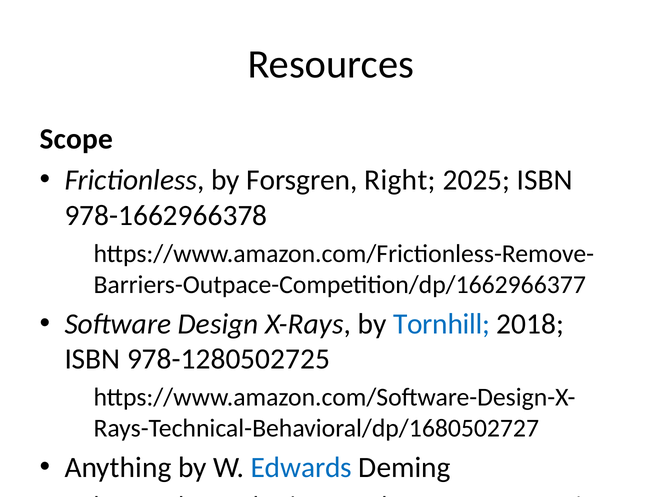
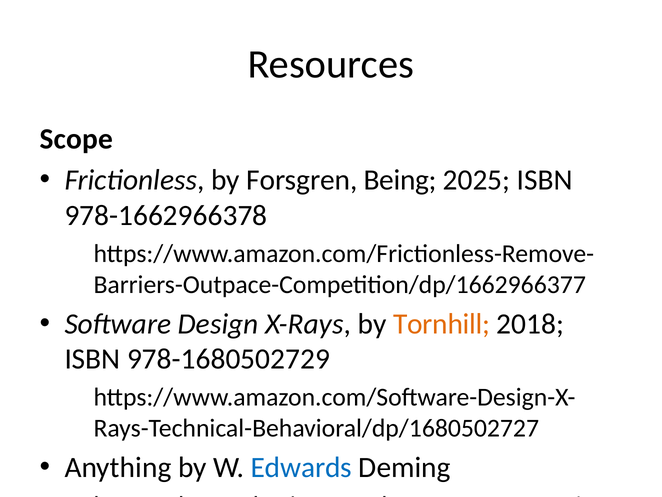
Right: Right -> Being (400, 180)
Tornhill colour: blue -> orange (442, 324)
978-1280502725: 978-1280502725 -> 978-1680502729 (228, 359)
